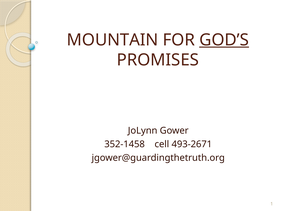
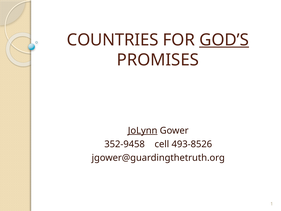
MOUNTAIN: MOUNTAIN -> COUNTRIES (113, 40)
JoLynn underline: none -> present (143, 130)
352-1458: 352-1458 -> 352-9458 (125, 144)
493-2671: 493-2671 -> 493-8526 (192, 144)
